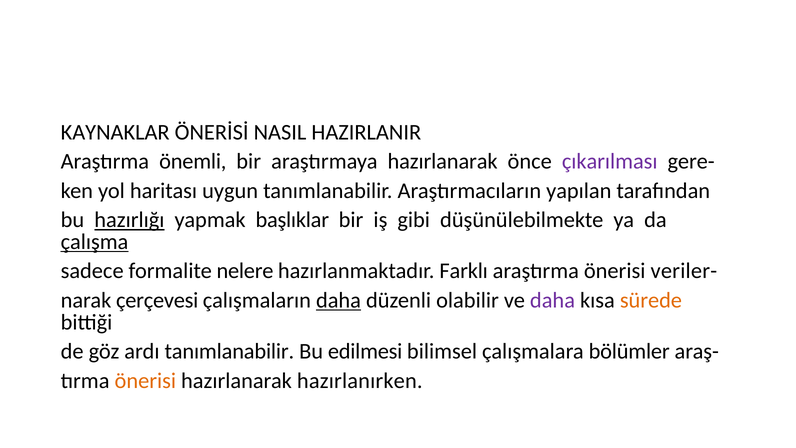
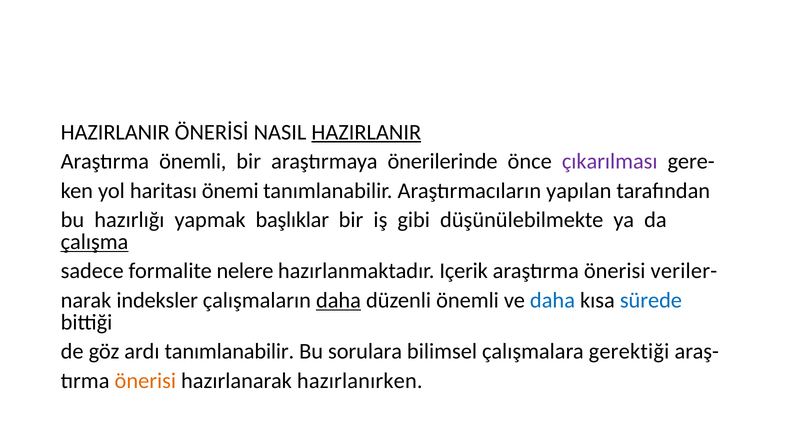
KAYNAKLAR: KAYNAKLAR -> HAZIRLANIR (115, 132)
HAZIRLANIR underline: none -> present (366, 132)
araştırmaya hazırlanarak: hazırlanarak -> önerilerinde (443, 161)
uygun: uygun -> önemi (230, 191)
hazırlığı underline: present -> none (129, 220)
Farklı: Farklı -> Içerik (464, 271)
çerçevesi: çerçevesi -> indeksler (157, 300)
düzenli olabilir: olabilir -> önemli (468, 300)
daha colour: purple -> blue (552, 300)
sürede colour: orange -> blue (651, 300)
edilmesi: edilmesi -> sorulara (365, 351)
bölümler: bölümler -> gerektiği (629, 351)
